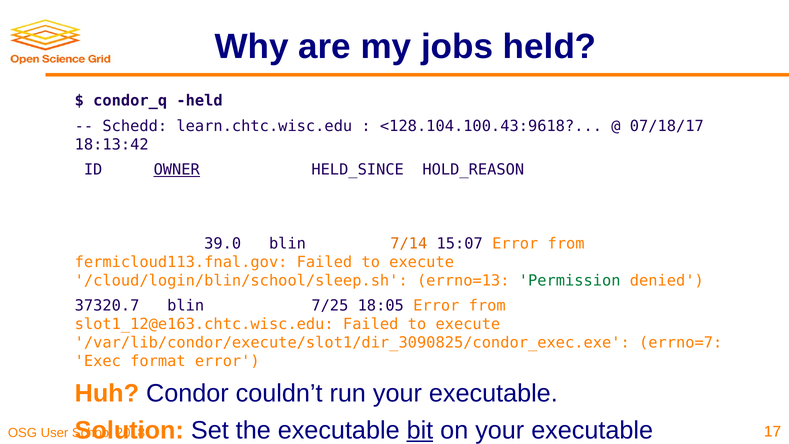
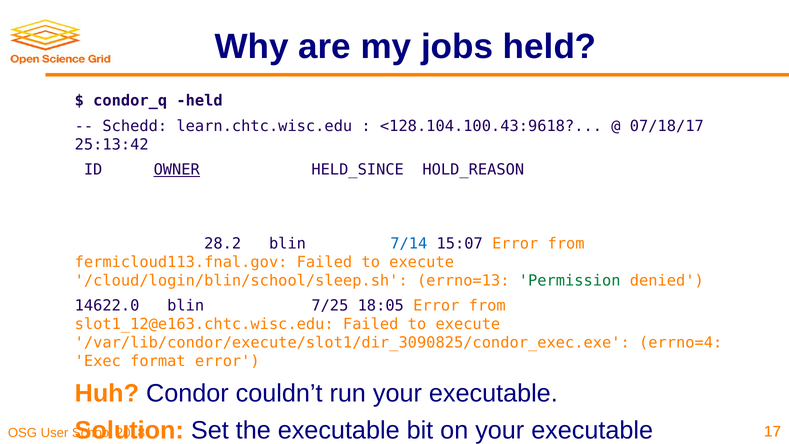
18:13:42: 18:13:42 -> 25:13:42 (112, 144)
39.0: 39.0 -> 28.2 (223, 244)
7/14 colour: orange -> blue (409, 244)
37320.7: 37320.7 -> 14622.0 (107, 306)
errno=7: errno=7 -> errno=4 (681, 343)
bit underline: present -> none (420, 430)
